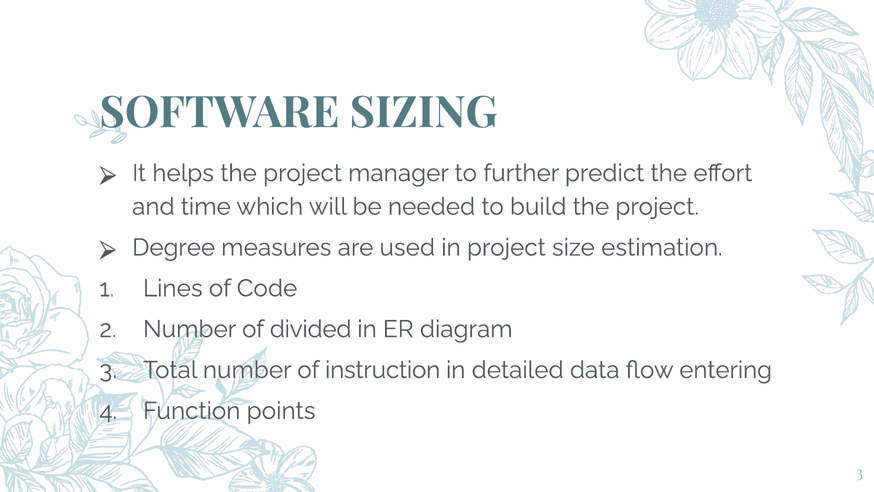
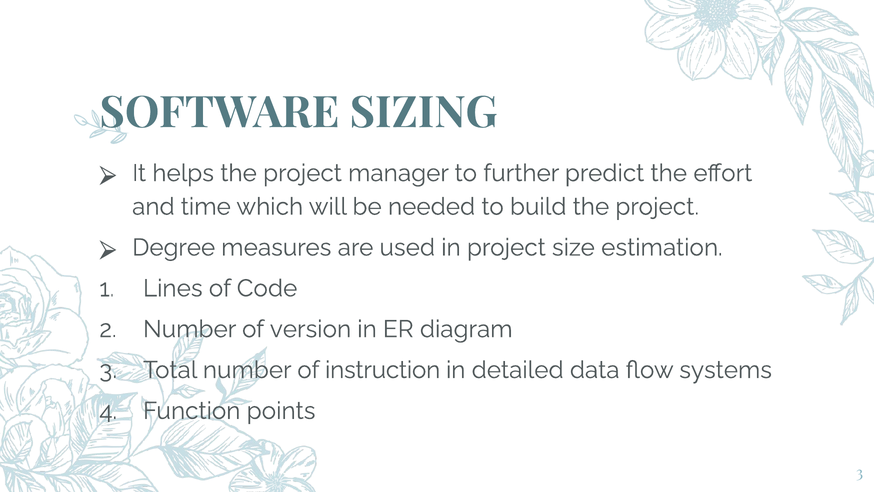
divided: divided -> version (311, 329)
entering: entering -> systems (726, 370)
